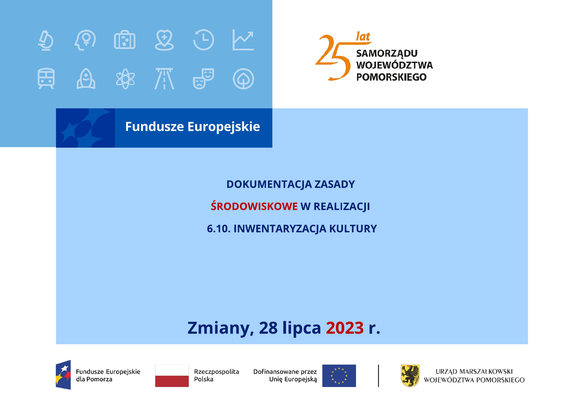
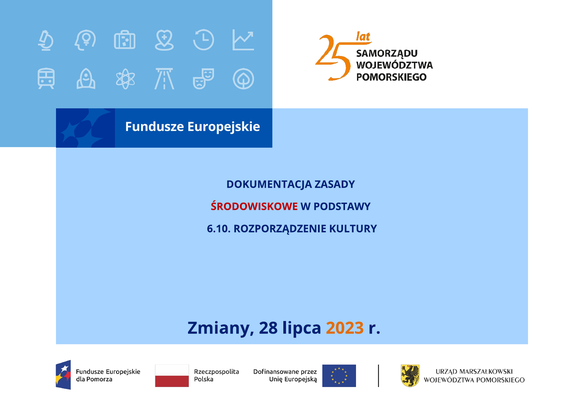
REALIZACJI: REALIZACJI -> PODSTAWY (342, 207)
INWENTARYZACJA: INWENTARYZACJA -> ROZPORZĄDZENIE (280, 229)
2023 colour: red -> orange (345, 328)
